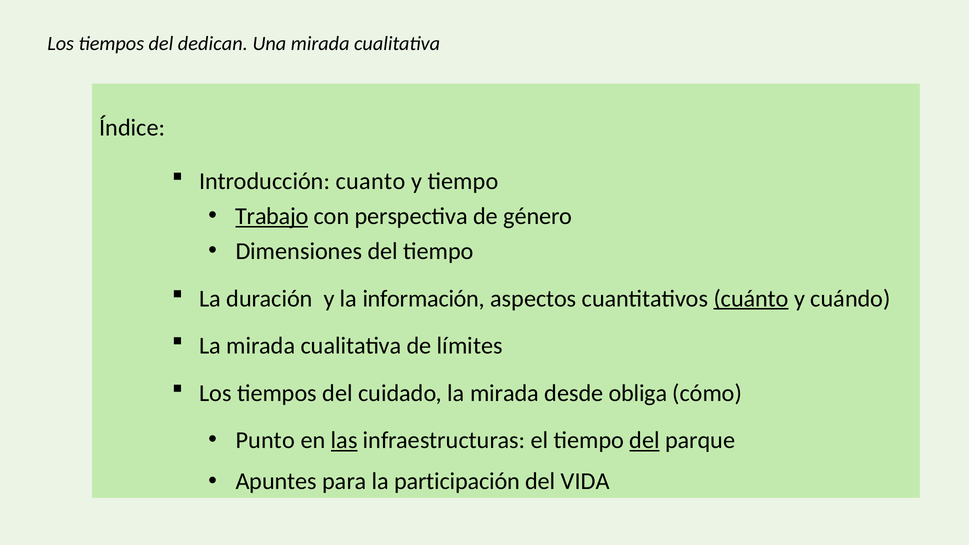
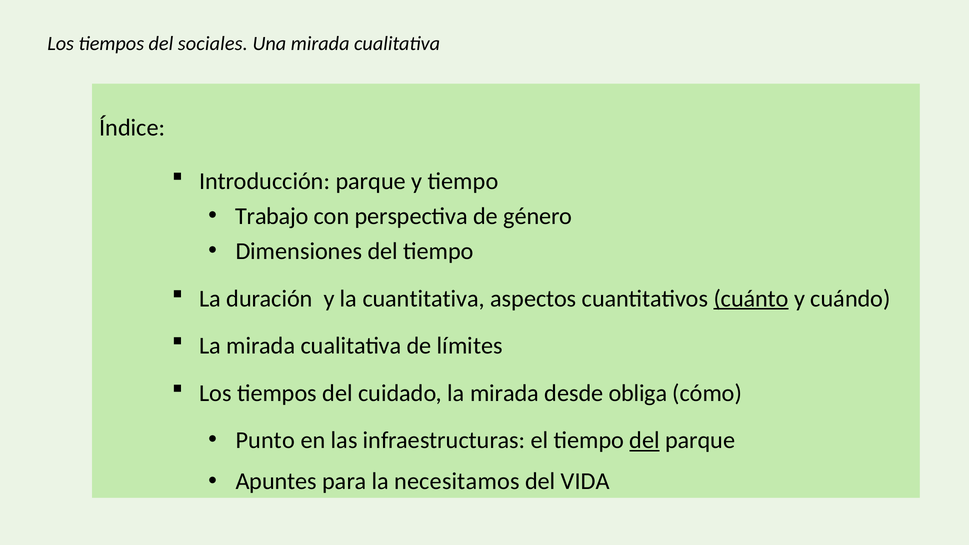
dedican: dedican -> sociales (213, 43)
Introducción cuanto: cuanto -> parque (371, 181)
Trabajo underline: present -> none (272, 216)
información: información -> cuantitativa (424, 299)
las underline: present -> none (344, 440)
participación: participación -> necesitamos (457, 481)
